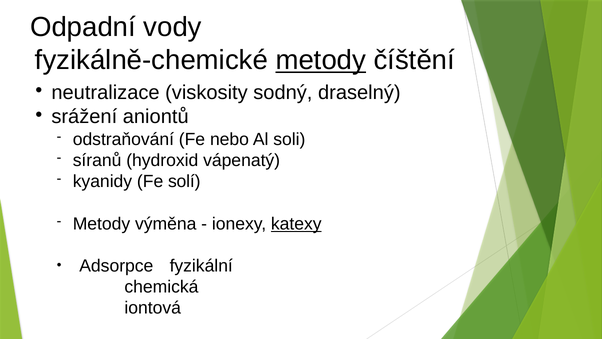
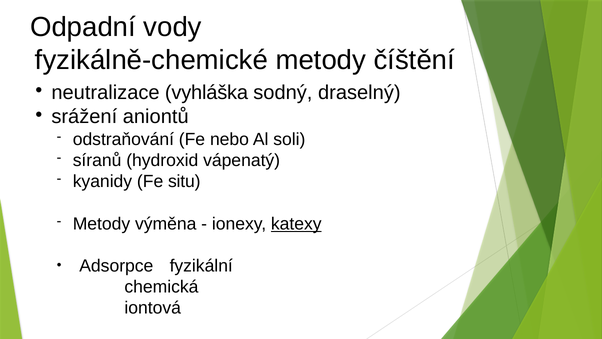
metody underline: present -> none (321, 60)
viskosity: viskosity -> vyhláška (207, 93)
solí: solí -> situ (184, 181)
